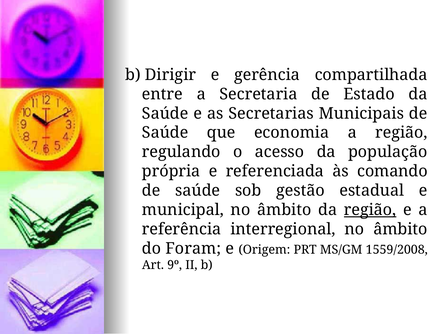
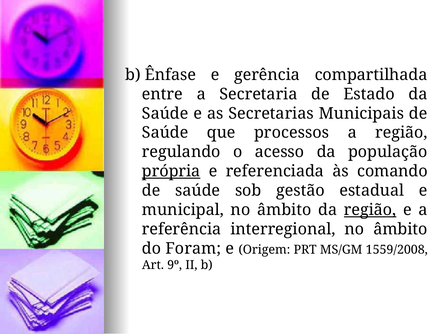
Dirigir: Dirigir -> Ênfase (170, 75)
economia: economia -> processos (292, 133)
própria underline: none -> present (171, 171)
